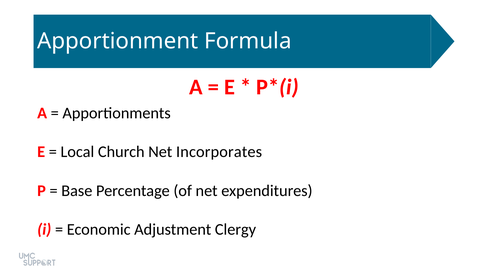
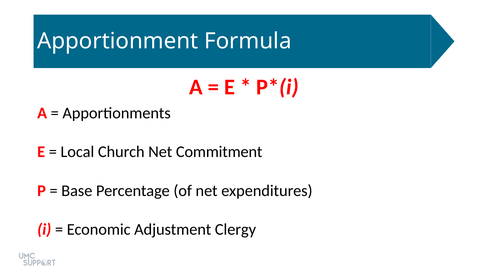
Incorporates: Incorporates -> Commitment (219, 152)
